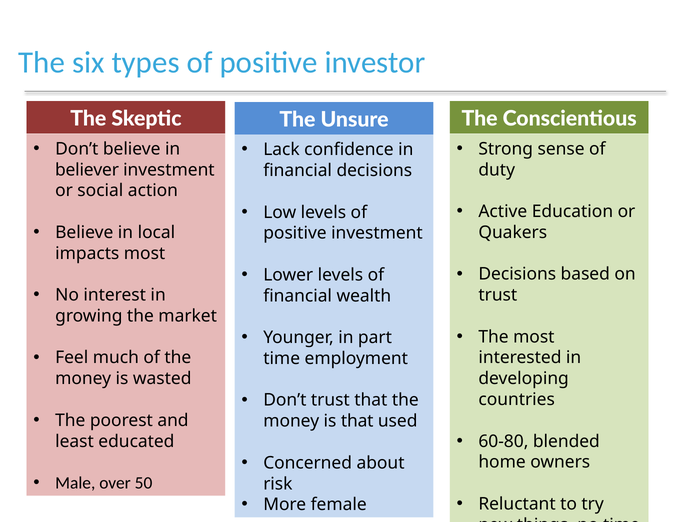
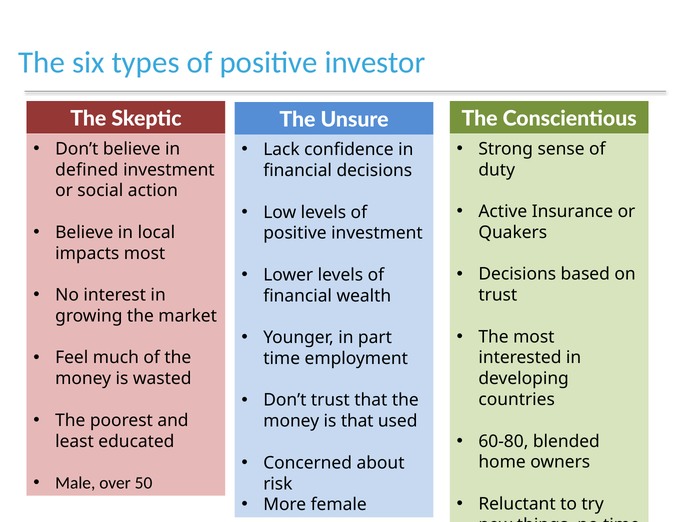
believer: believer -> defined (87, 170)
Education: Education -> Insurance (572, 212)
